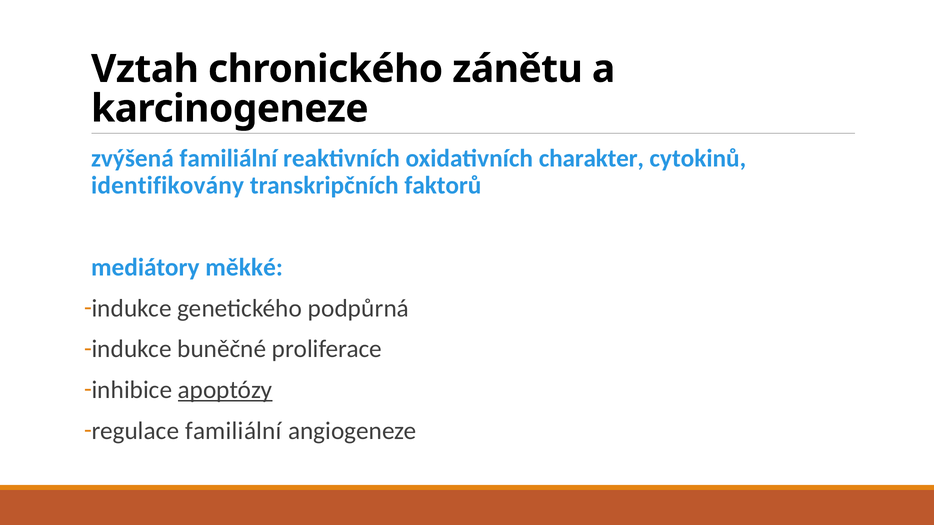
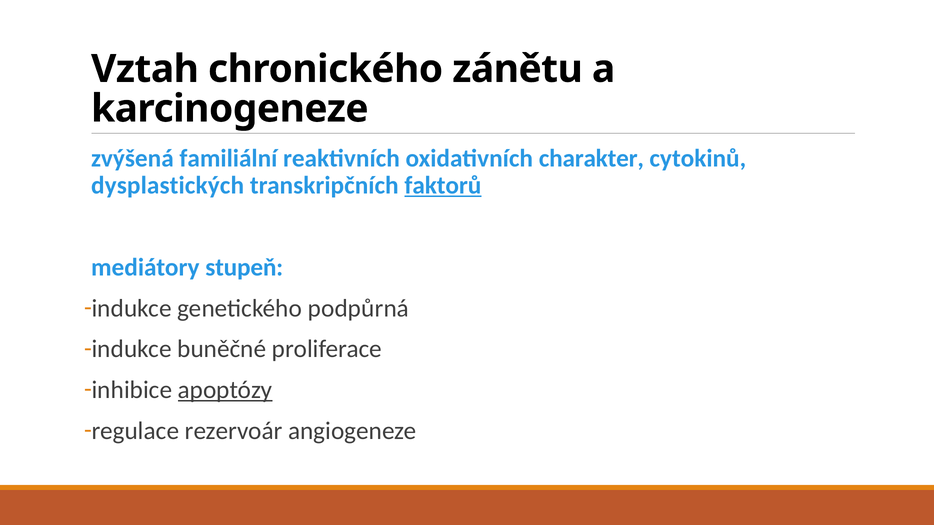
identifikovány: identifikovány -> dysplastických (168, 186)
faktorů underline: none -> present (443, 186)
měkké: měkké -> stupeň (244, 268)
regulace familiální: familiální -> rezervoár (234, 431)
